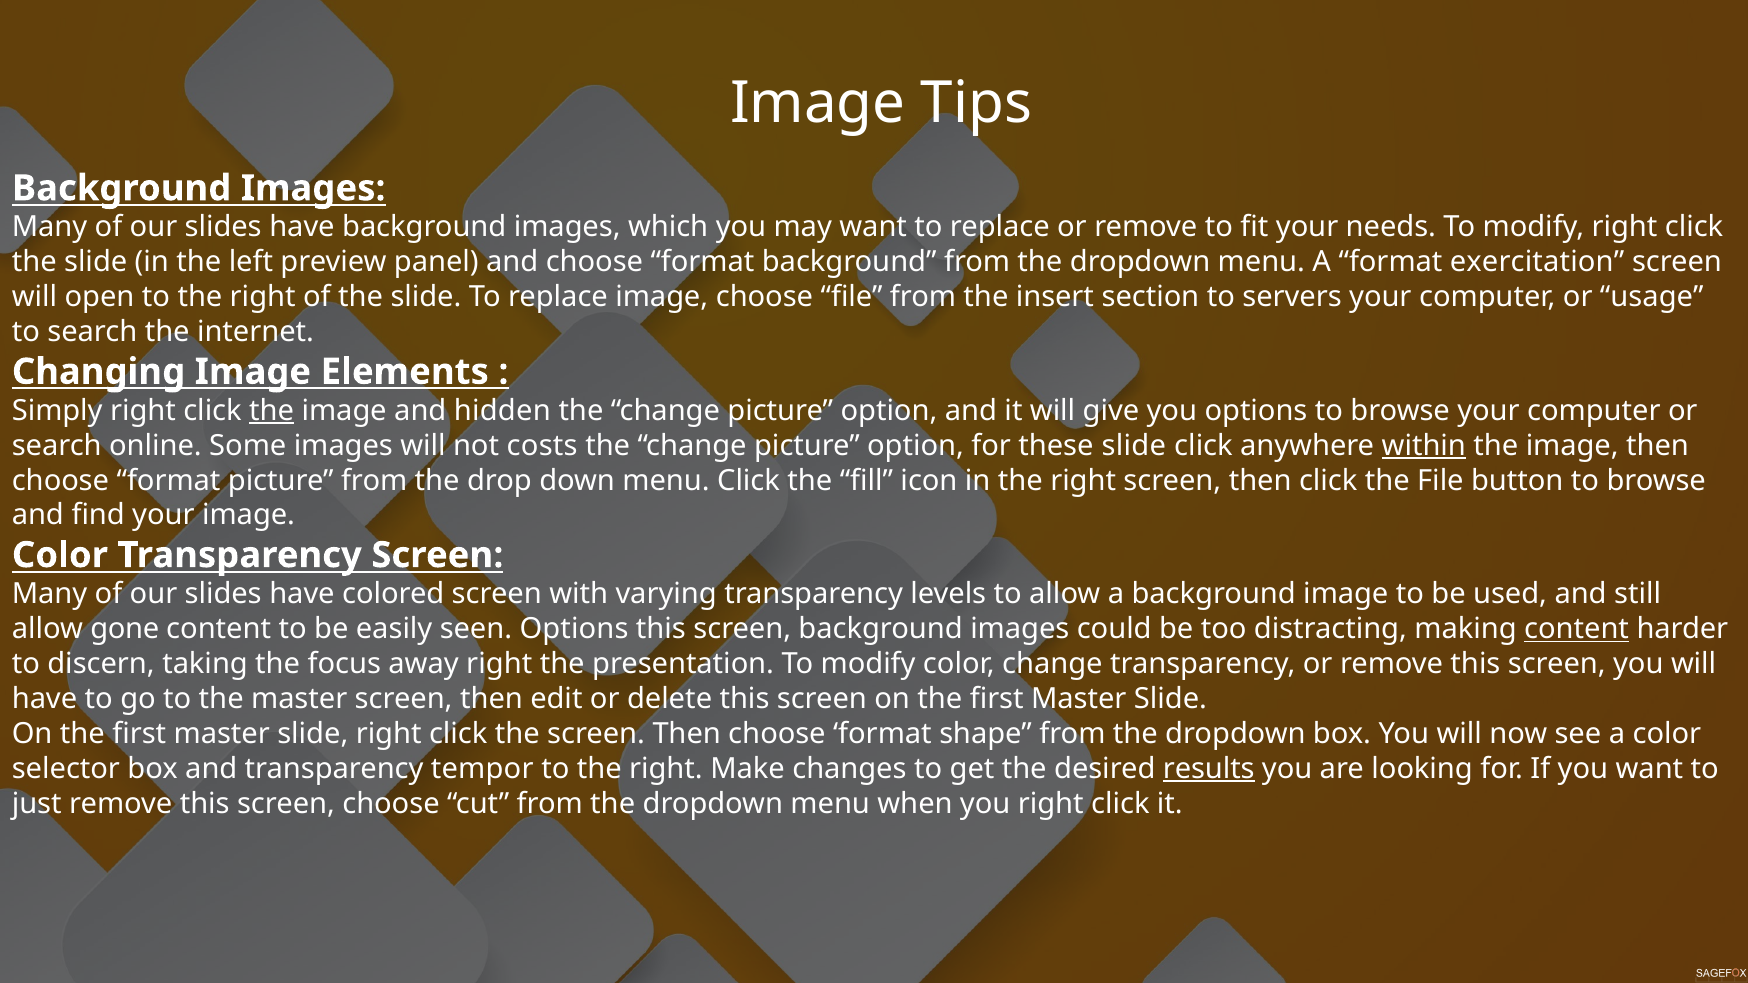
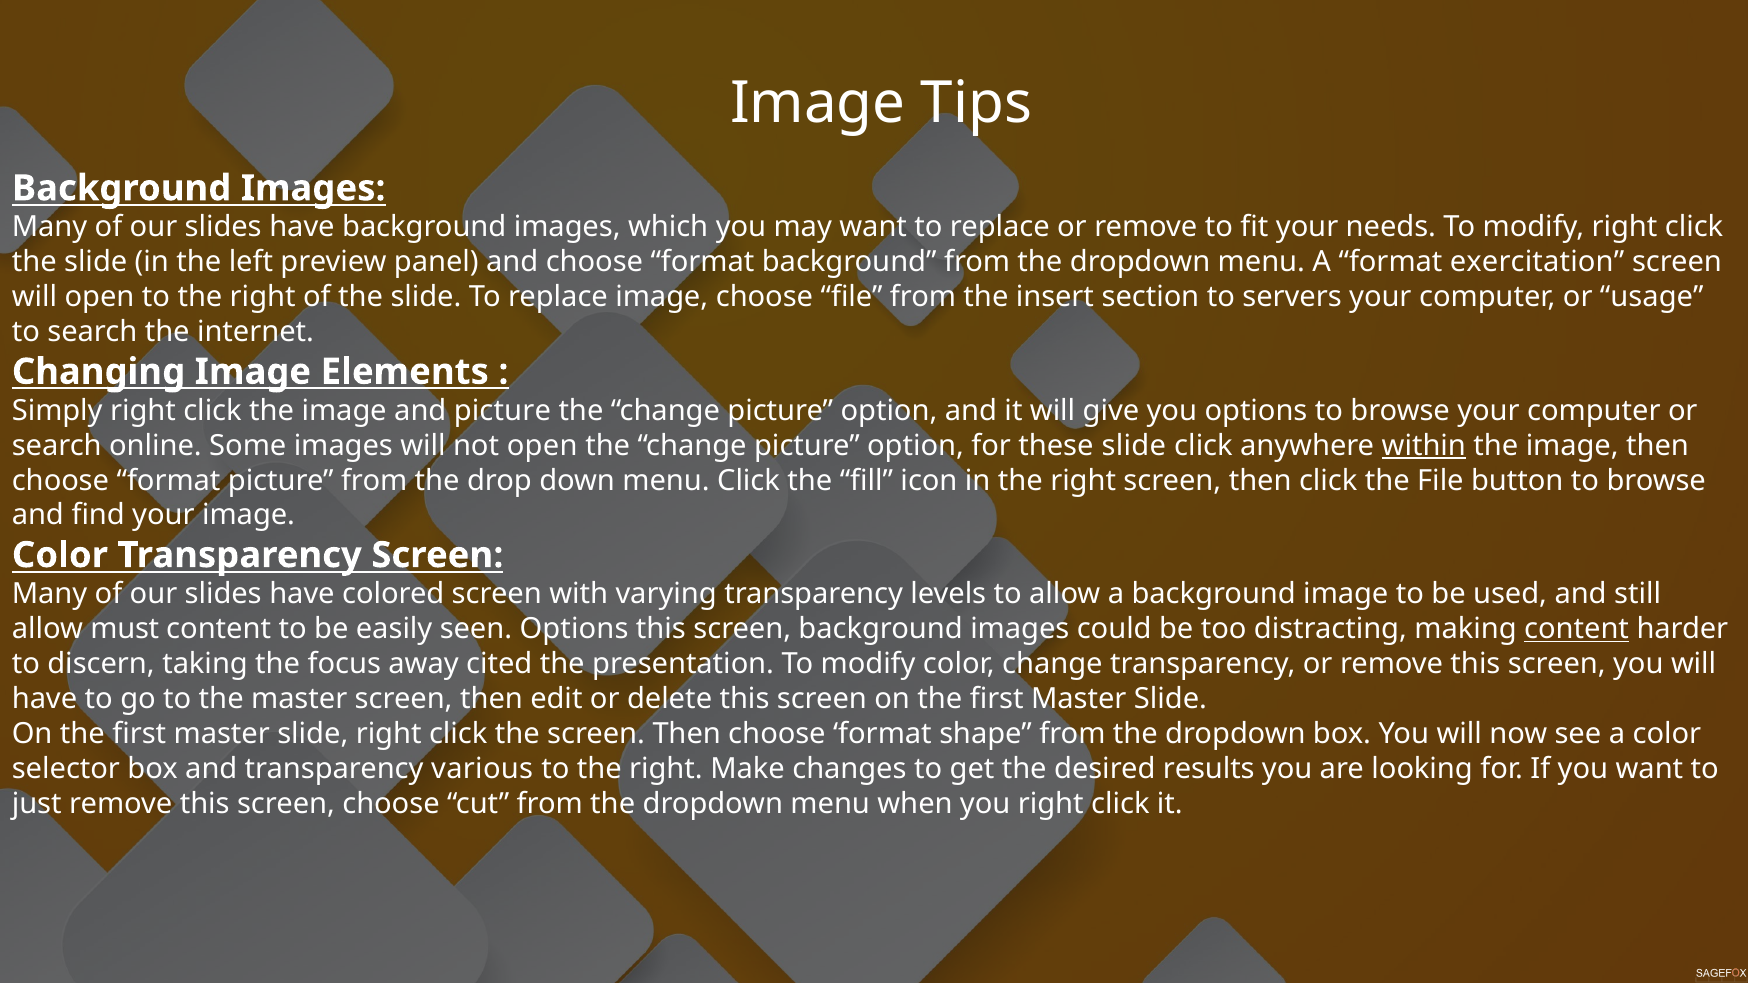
the underline: present -> none (272, 411)
and hidden: hidden -> picture (502, 411)
not costs: costs -> open (542, 446)
gone: gone -> must (125, 629)
away right: right -> cited (499, 664)
tempor: tempor -> various (482, 769)
results underline: present -> none (1209, 769)
